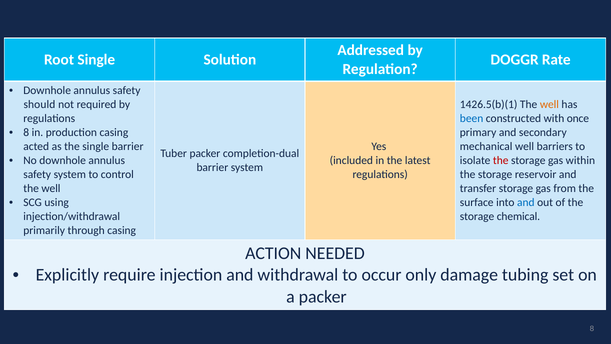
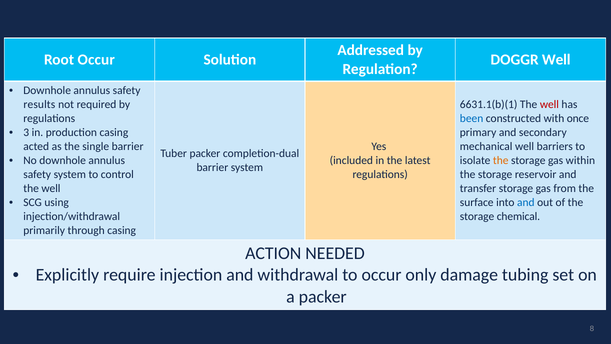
Root Single: Single -> Occur (96, 60)
DOGGR Rate: Rate -> Well (556, 60)
should: should -> results (39, 105)
1426.5(b)(1: 1426.5(b)(1 -> 6631.1(b)(1 (489, 105)
well colour: orange -> red (549, 105)
8: 8 -> 3 (26, 133)
the colour: red -> orange (501, 161)
